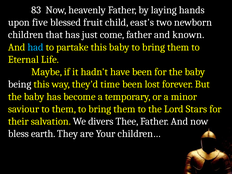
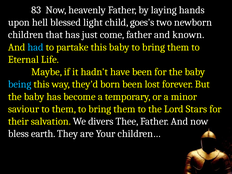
five: five -> hell (40, 22)
fruit: fruit -> light (93, 22)
east's: east's -> goes's (142, 22)
being colour: white -> light blue (20, 84)
time: time -> born (110, 84)
